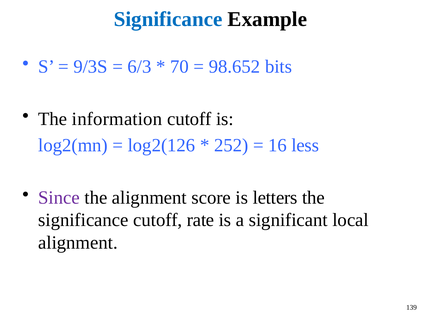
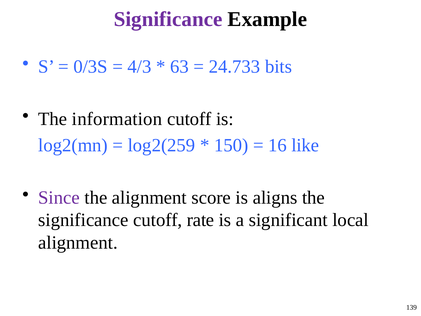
Significance colour: blue -> purple (168, 19)
9/3S: 9/3S -> 0/3S (91, 66)
6/3: 6/3 -> 4/3 (140, 66)
70: 70 -> 63 (180, 66)
98.652: 98.652 -> 24.733 (235, 66)
log2(126: log2(126 -> log2(259 (162, 145)
252: 252 -> 150 (231, 145)
less: less -> like (305, 145)
letters: letters -> aligns (275, 197)
